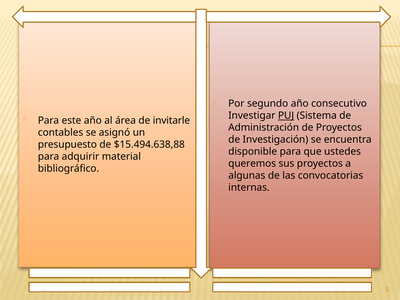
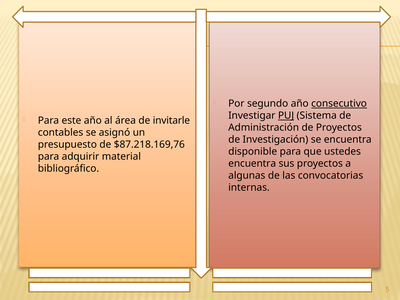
consecutivo underline: none -> present (339, 104)
$15.494.638,88: $15.494.638,88 -> $87.218.169,76 (149, 144)
queremos: queremos -> encuentra (252, 164)
